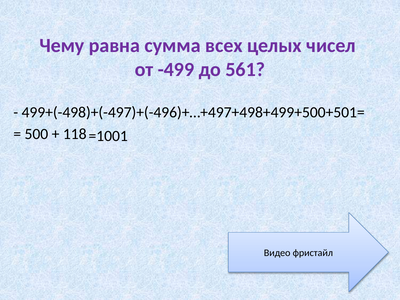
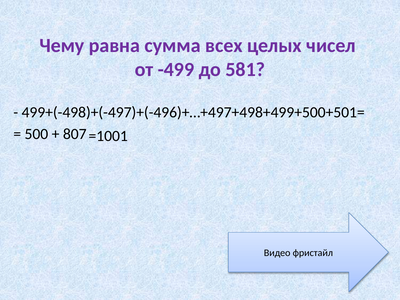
561: 561 -> 581 (245, 69)
118: 118 -> 807 (75, 134)
